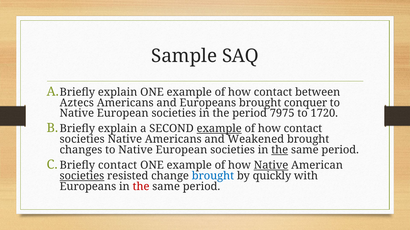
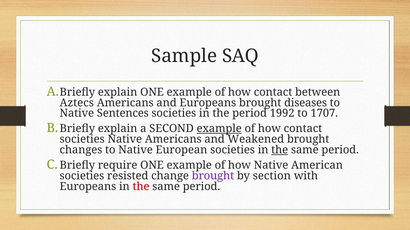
conquer: conquer -> diseases (306, 103)
European: European -> Sentences (123, 114)
7975: 7975 -> 1992 (282, 114)
1720: 1720 -> 1707 (324, 114)
Briefly contact: contact -> require (118, 166)
Native underline: present -> none (271, 166)
societies underline: present -> none (82, 176)
brought colour: blue -> purple (213, 176)
quickly: quickly -> section (272, 176)
